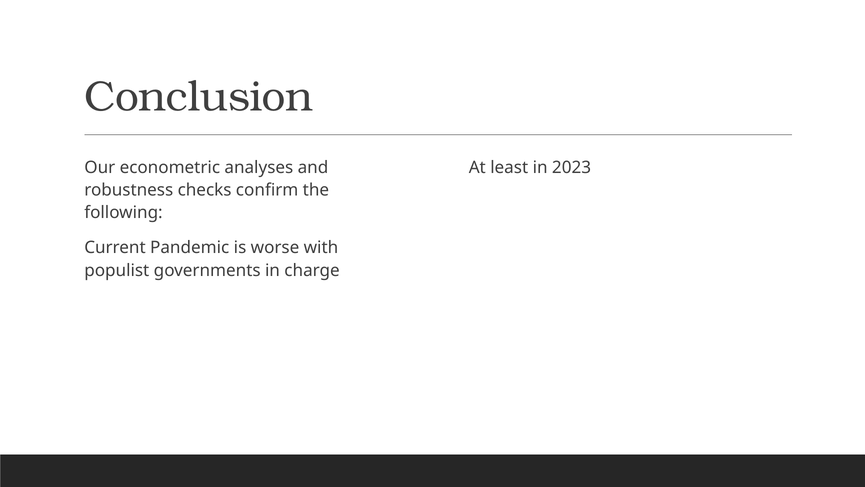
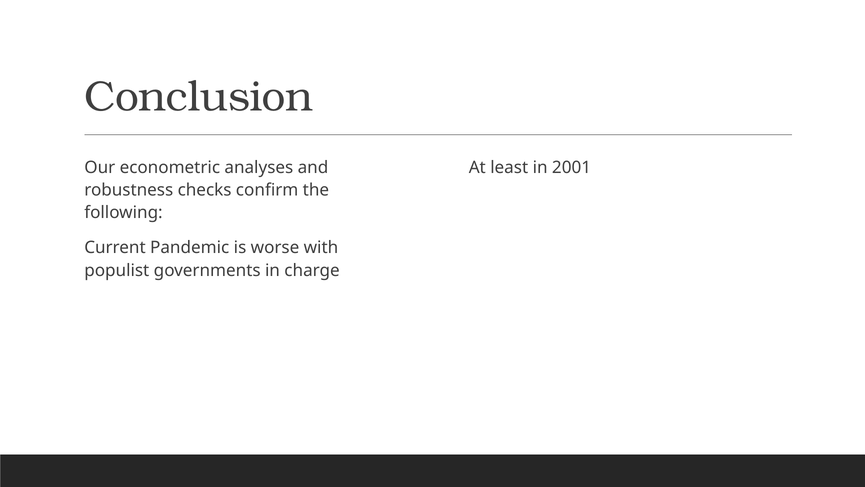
2023: 2023 -> 2001 (572, 167)
